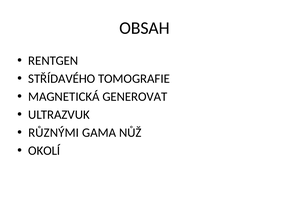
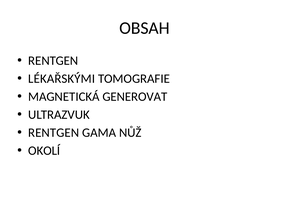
STŘÍDAVÉHO: STŘÍDAVÉHO -> LÉKAŘSKÝMI (62, 79)
RŮZNÝMI: RŮZNÝMI -> RENTGEN (54, 133)
